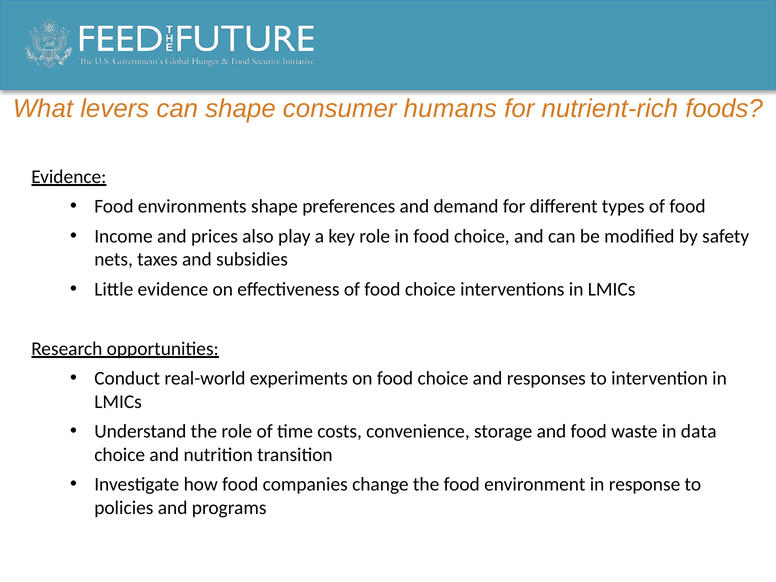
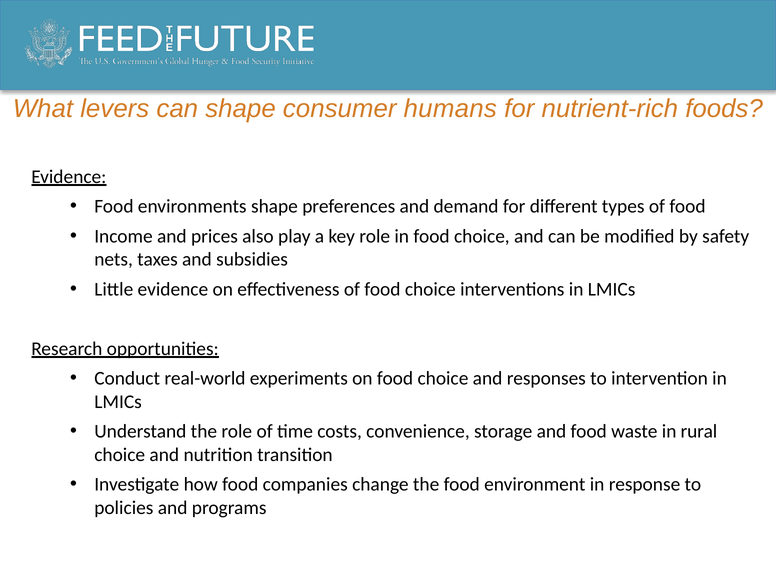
data: data -> rural (699, 432)
